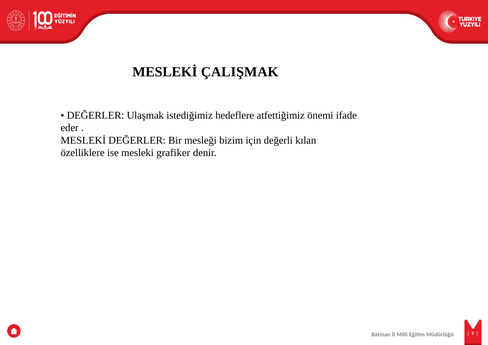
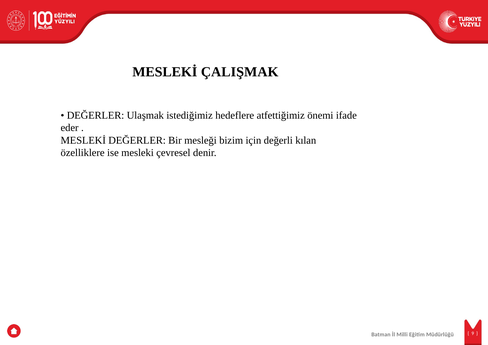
grafiker: grafiker -> çevresel (173, 153)
